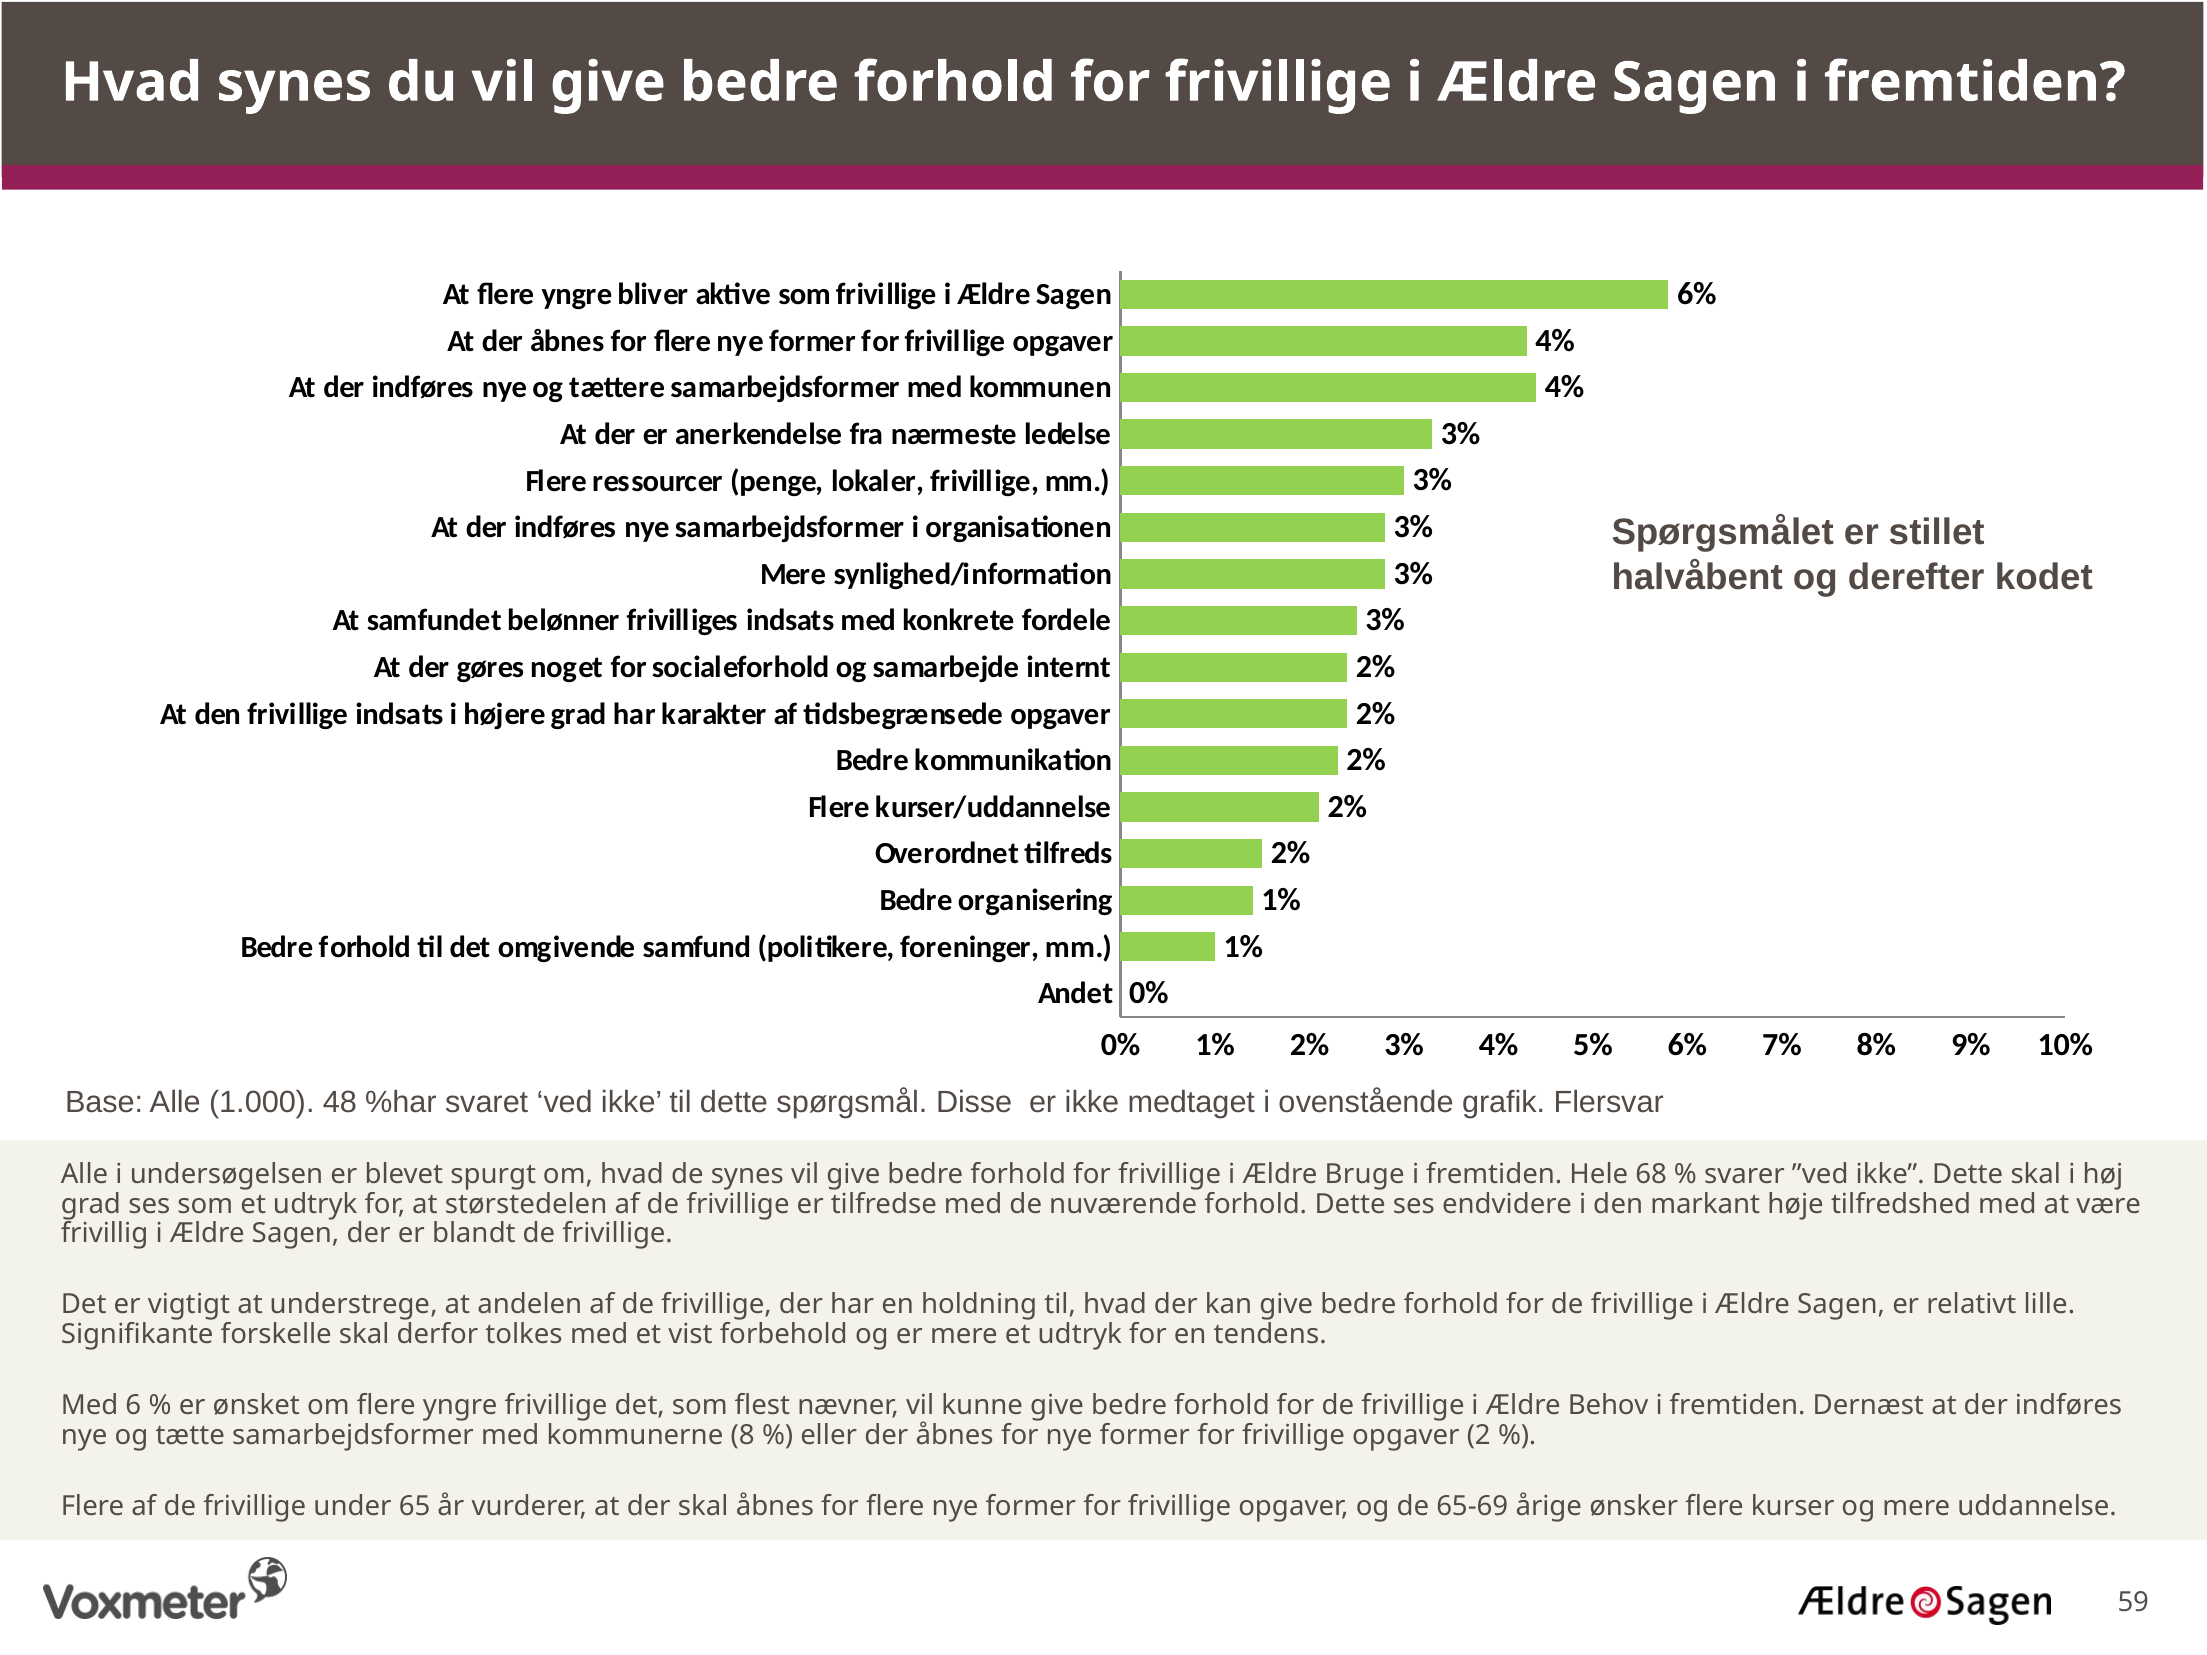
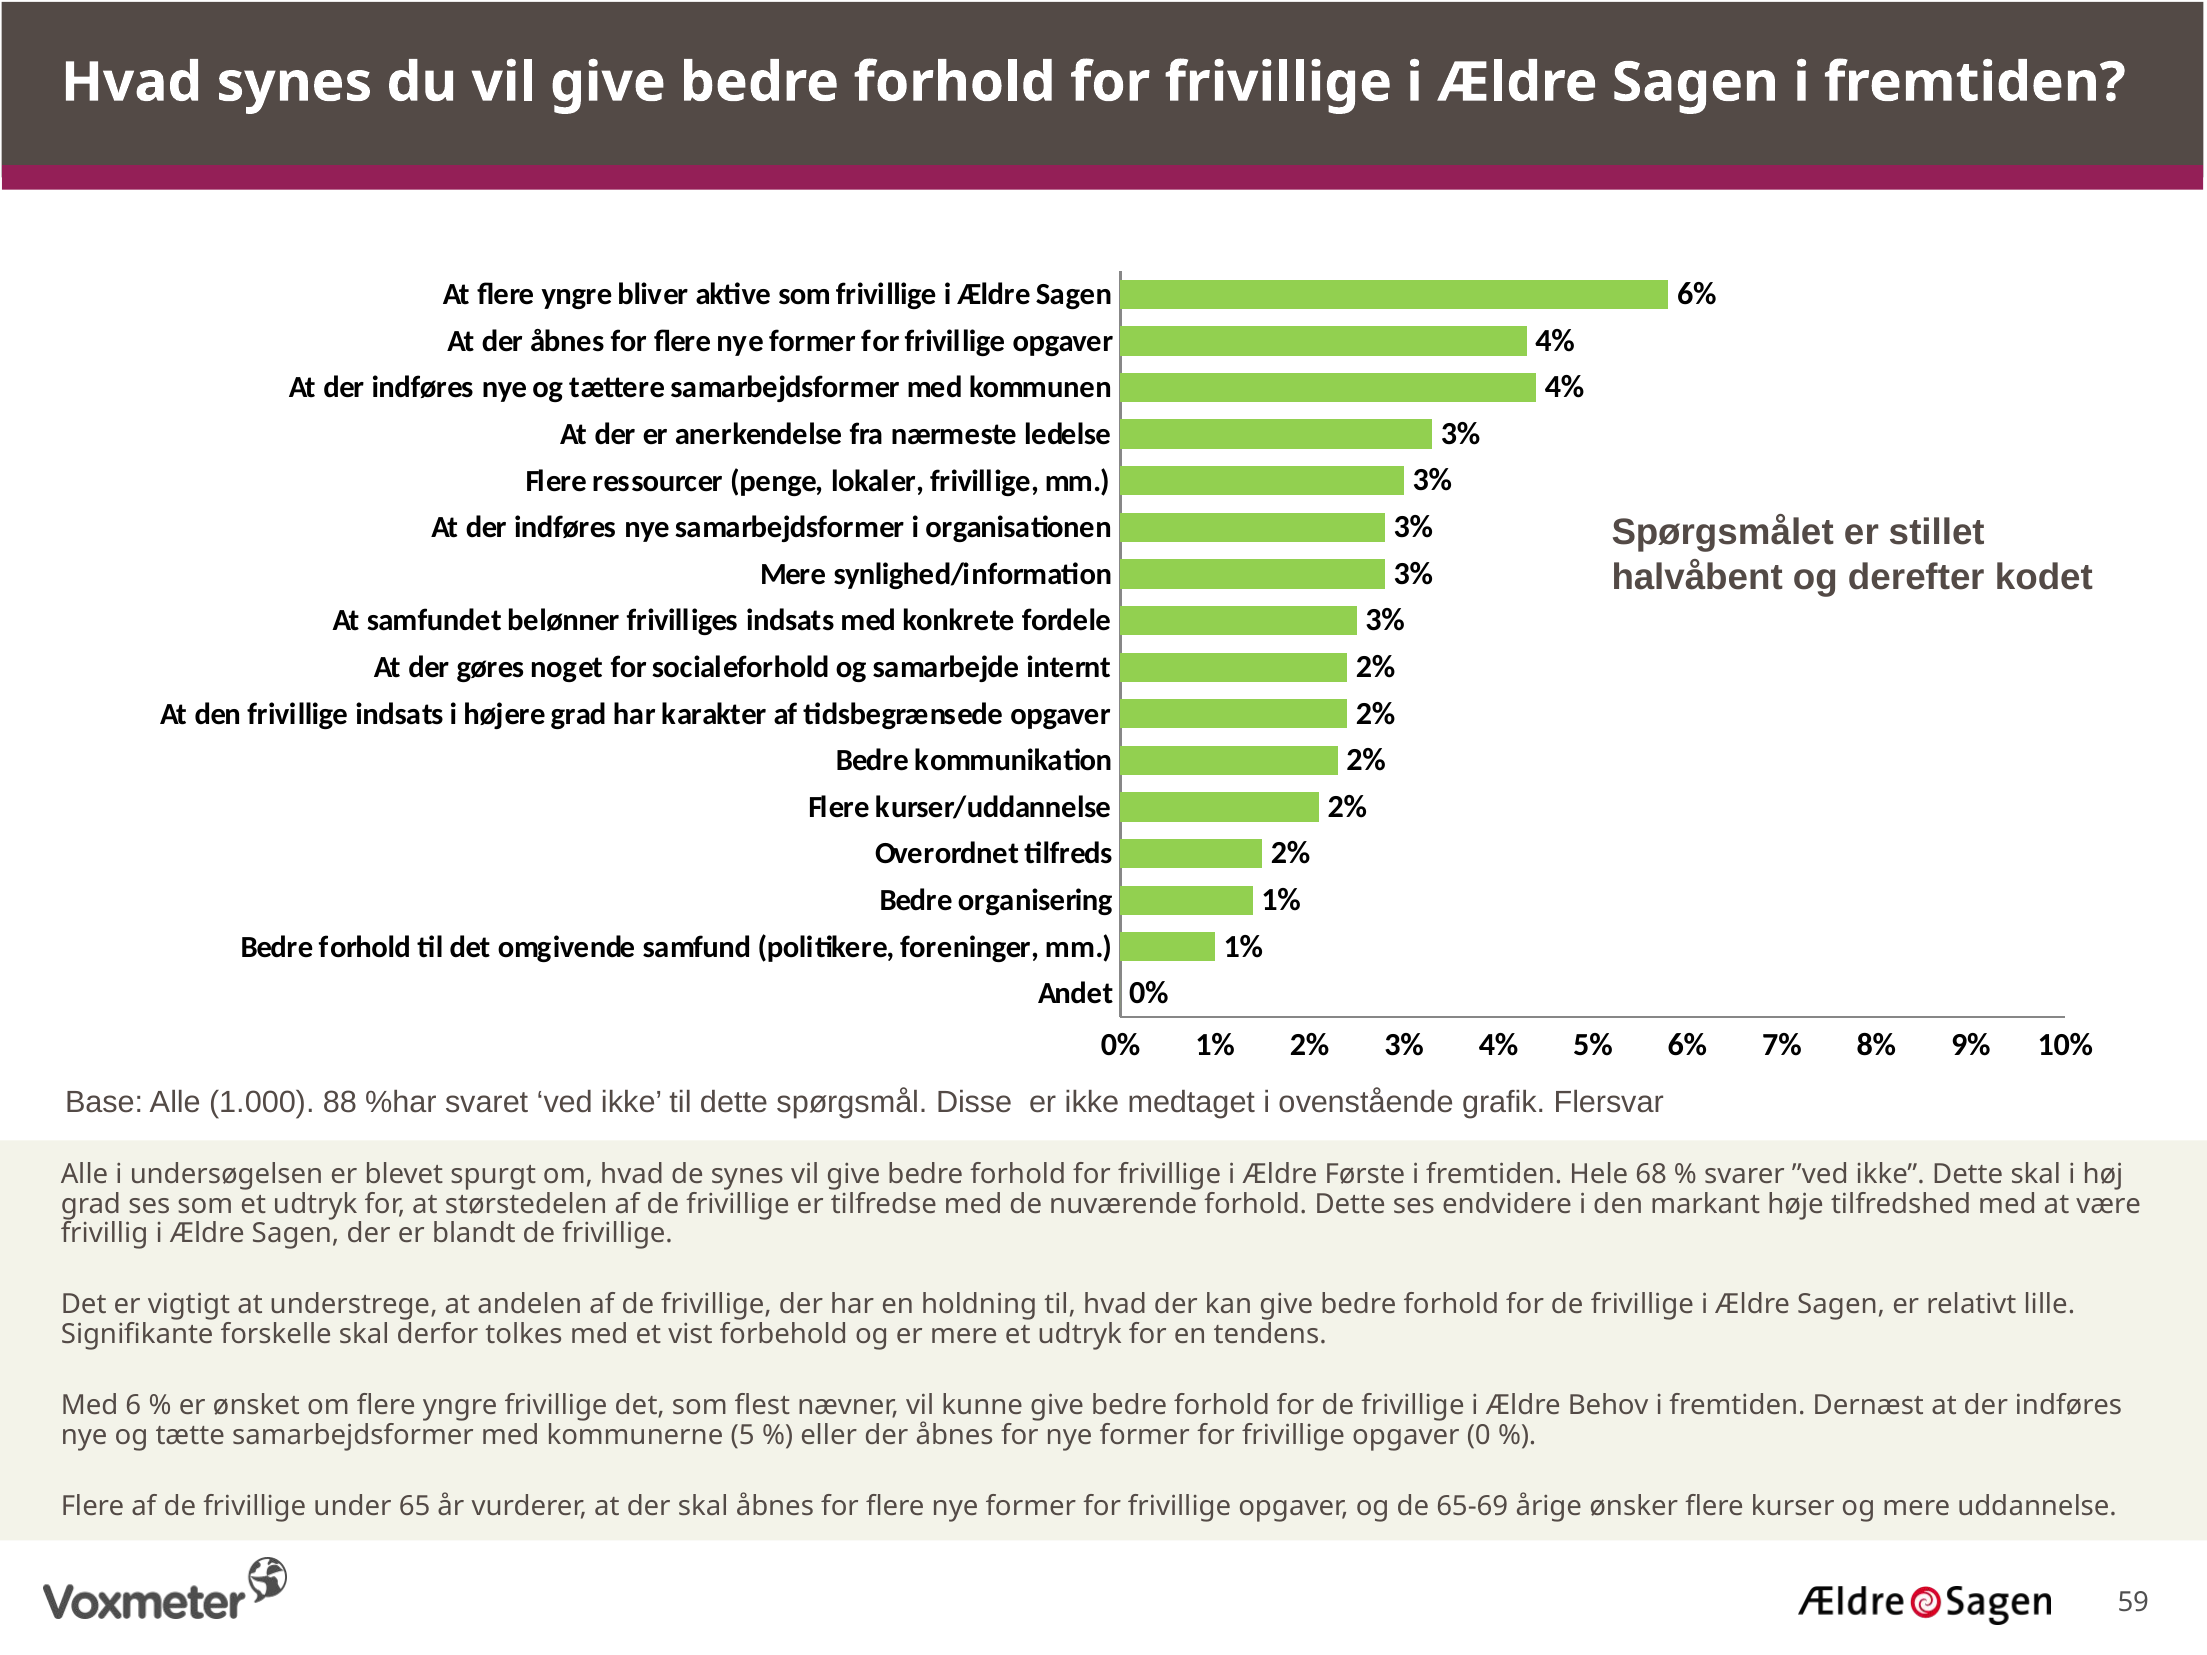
48: 48 -> 88 (340, 1102)
Bruge: Bruge -> Første (1365, 1174)
8: 8 -> 5 (743, 1435)
2: 2 -> 0 (1479, 1435)
